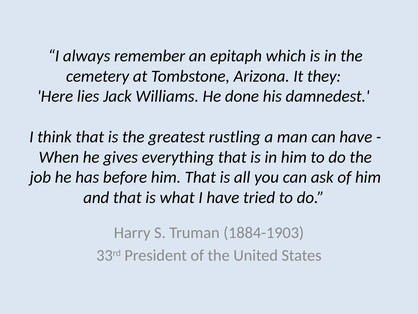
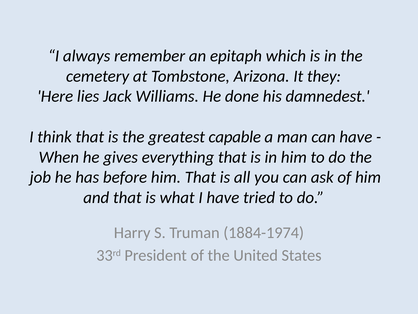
rustling: rustling -> capable (235, 137)
1884-1903: 1884-1903 -> 1884-1974 (264, 232)
